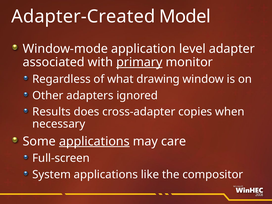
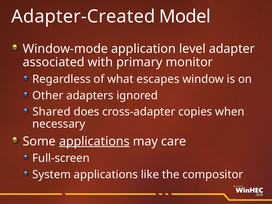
primary underline: present -> none (139, 62)
drawing: drawing -> escapes (158, 79)
Results: Results -> Shared (52, 112)
